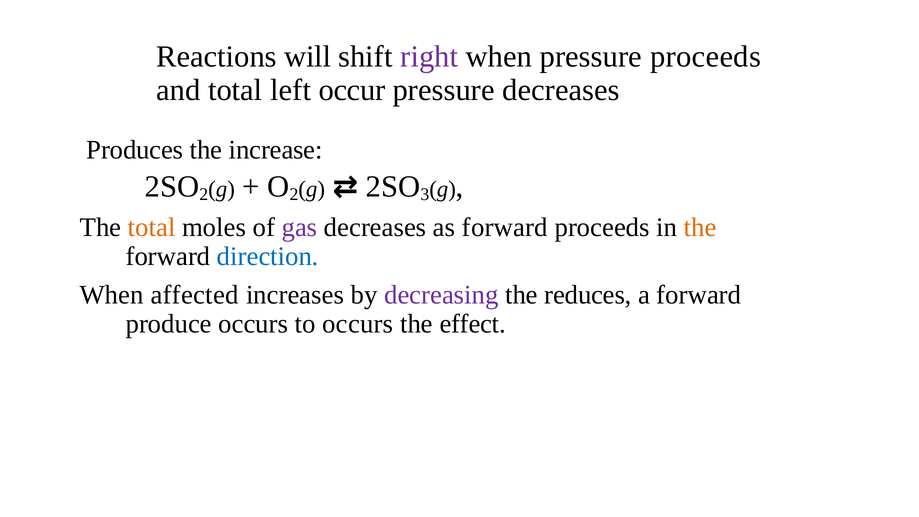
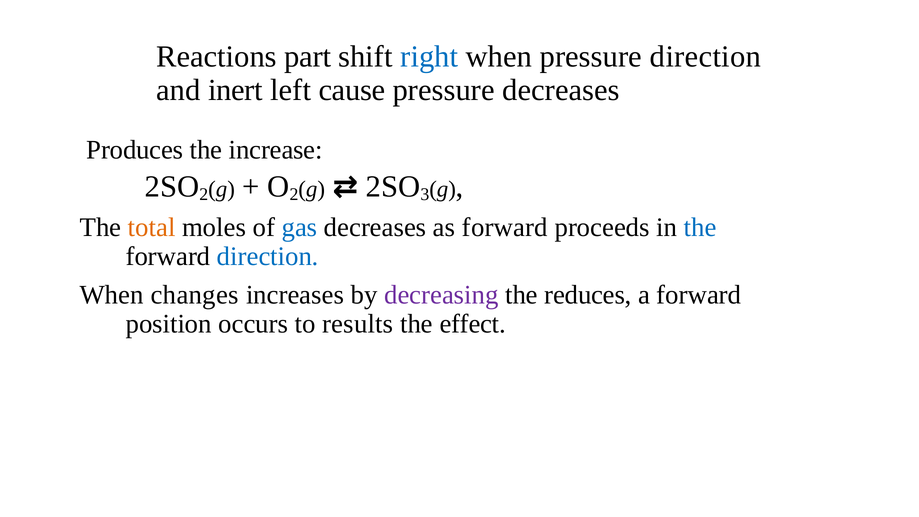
will: will -> part (308, 57)
right colour: purple -> blue (429, 57)
pressure proceeds: proceeds -> direction (705, 57)
and total: total -> inert (235, 90)
occur: occur -> cause (352, 90)
gas colour: purple -> blue (299, 227)
the colour: orange -> blue (700, 227)
affected: affected -> changes (195, 295)
produce: produce -> position (169, 324)
to occurs: occurs -> results (358, 324)
